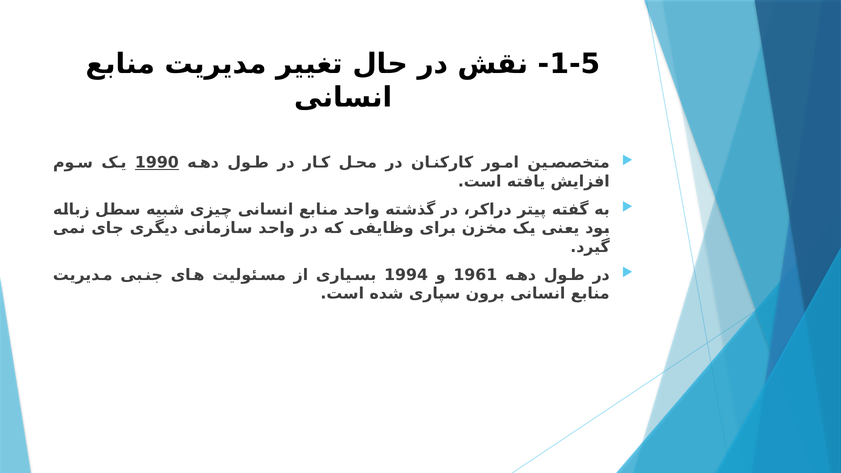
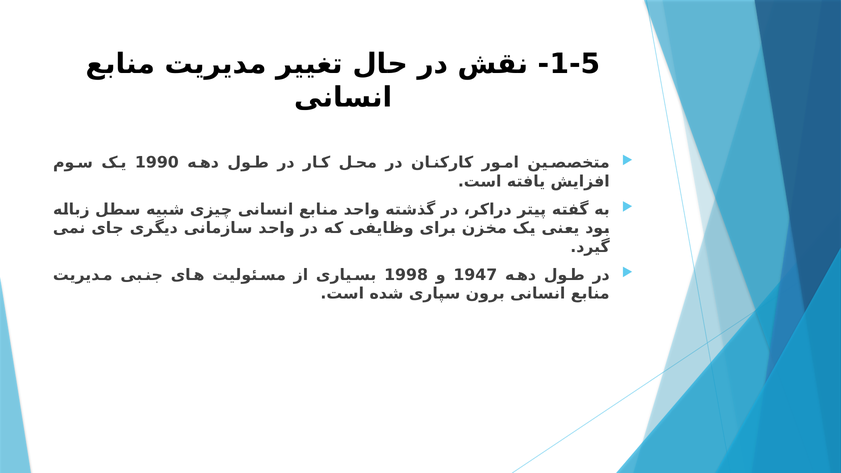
1990 underline: present -> none (157, 163)
1994: 1994 -> 1998 (406, 275)
1961: 1961 -> 1947 (475, 275)
